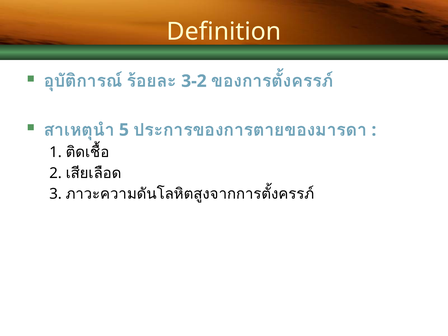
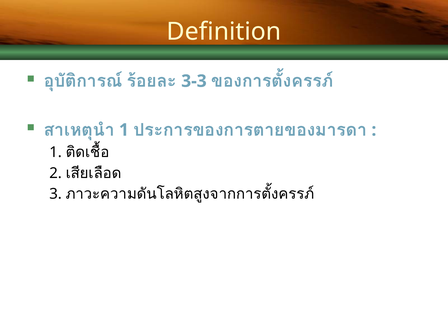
3-2: 3-2 -> 3-3 (194, 81)
5: 5 -> 1 (124, 130)
